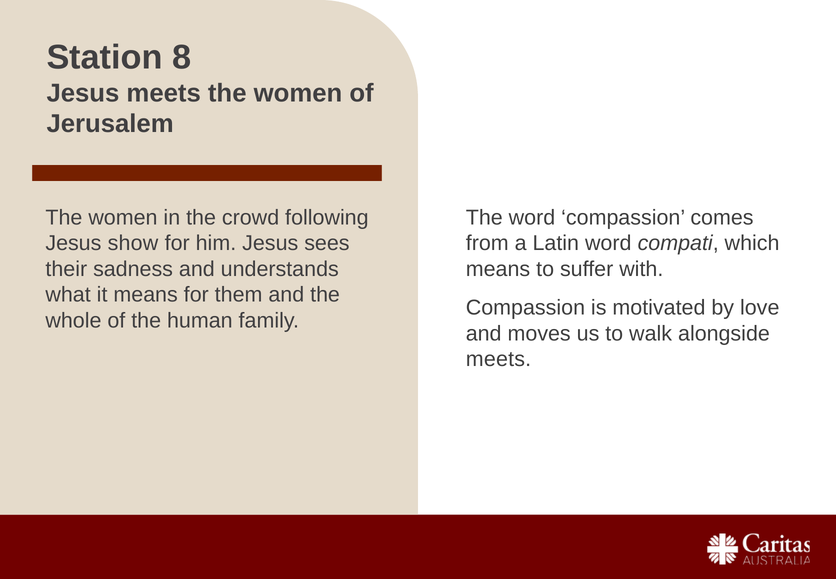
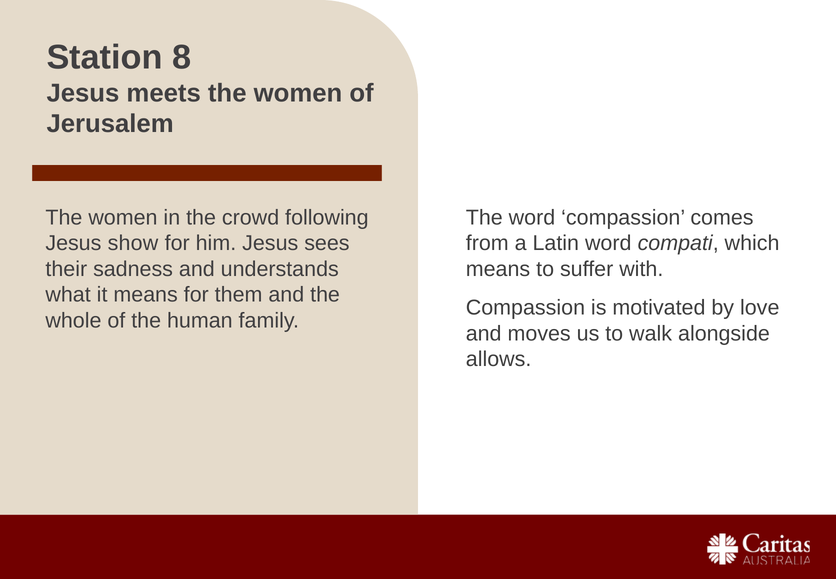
meets: meets -> allows (499, 359)
